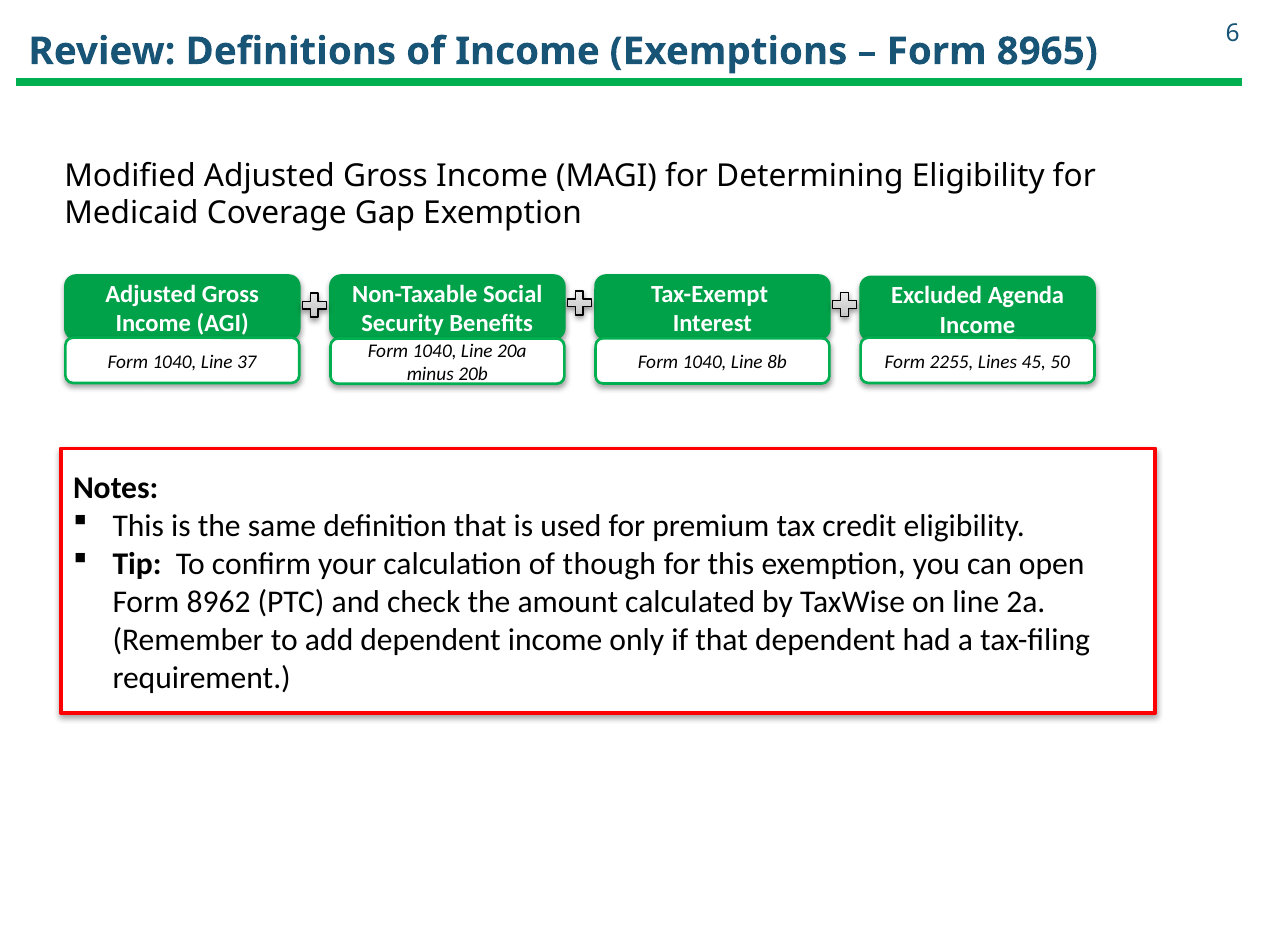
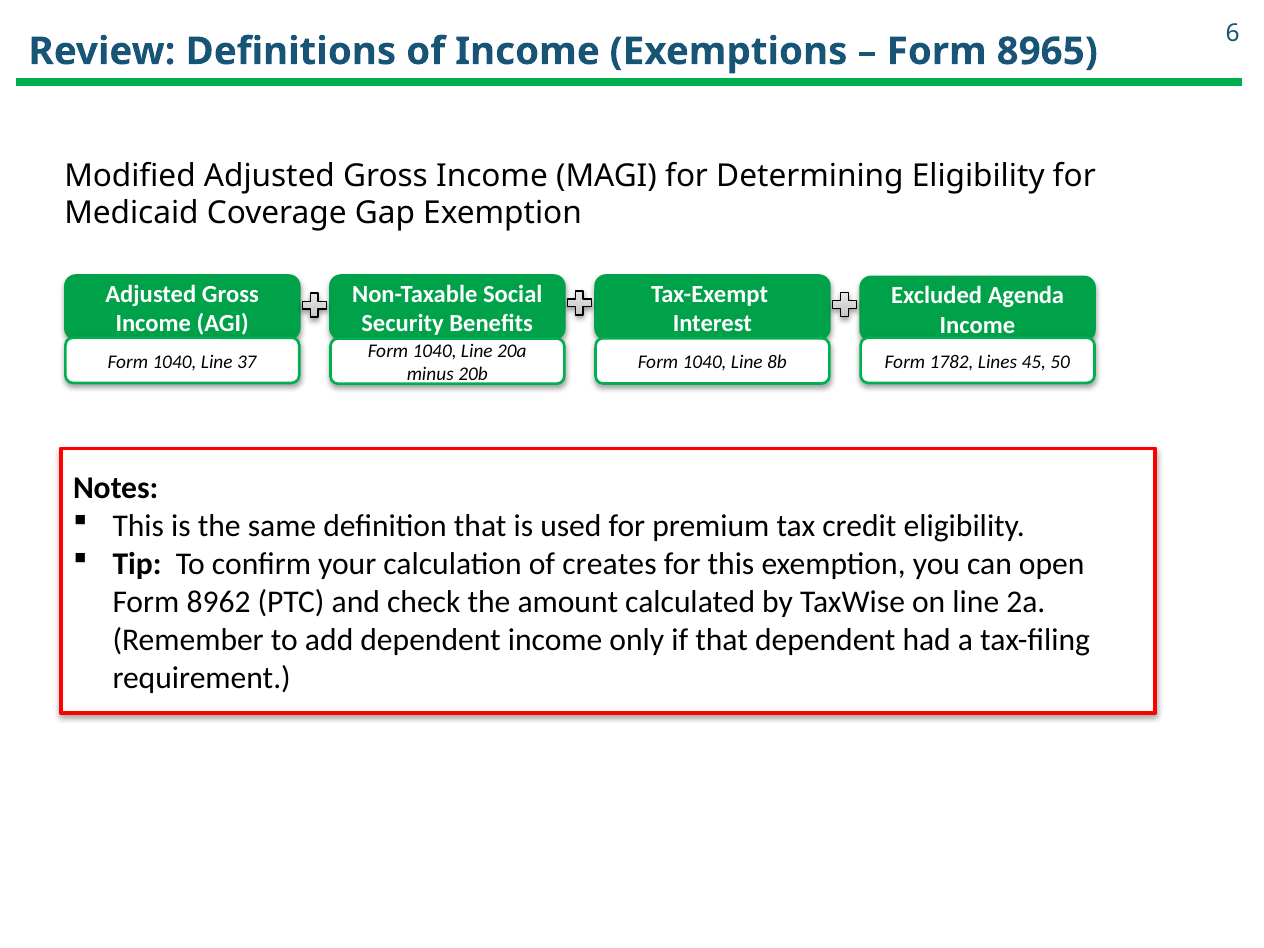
2255: 2255 -> 1782 (951, 362)
though: though -> creates (609, 564)
